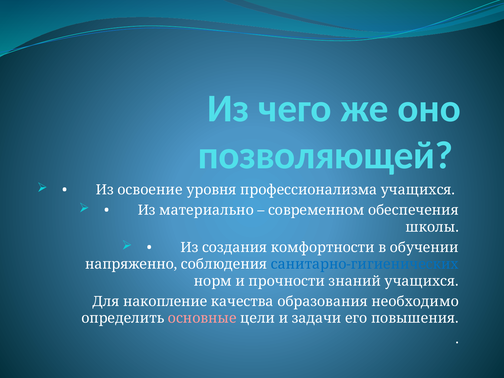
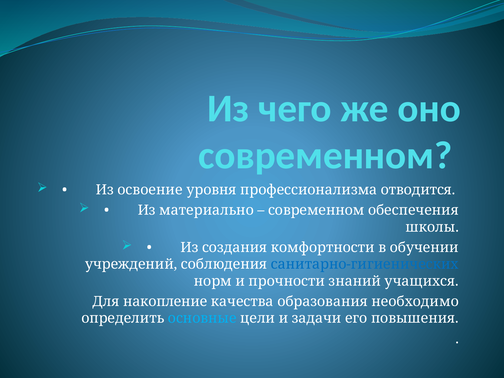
позволяющей: позволяющей -> современном (325, 156)
профессионализма учащихся: учащихся -> отводится (418, 190)
напряженно: напряженно -> учреждений (131, 264)
основные colour: pink -> light blue (202, 318)
